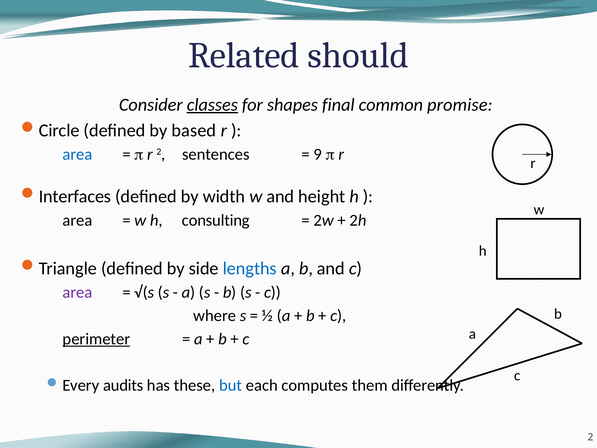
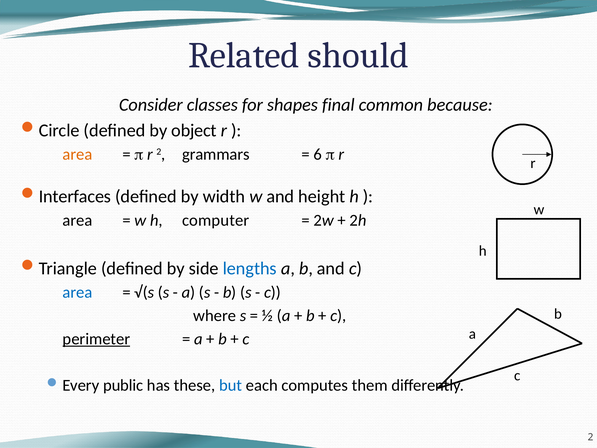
classes underline: present -> none (212, 105)
promise: promise -> because (460, 105)
based: based -> object (194, 130)
area colour: blue -> orange (78, 154)
sentences: sentences -> grammars (216, 154)
9: 9 -> 6 (318, 154)
consulting: consulting -> computer (216, 220)
area colour: purple -> blue (78, 292)
audits: audits -> public (123, 385)
